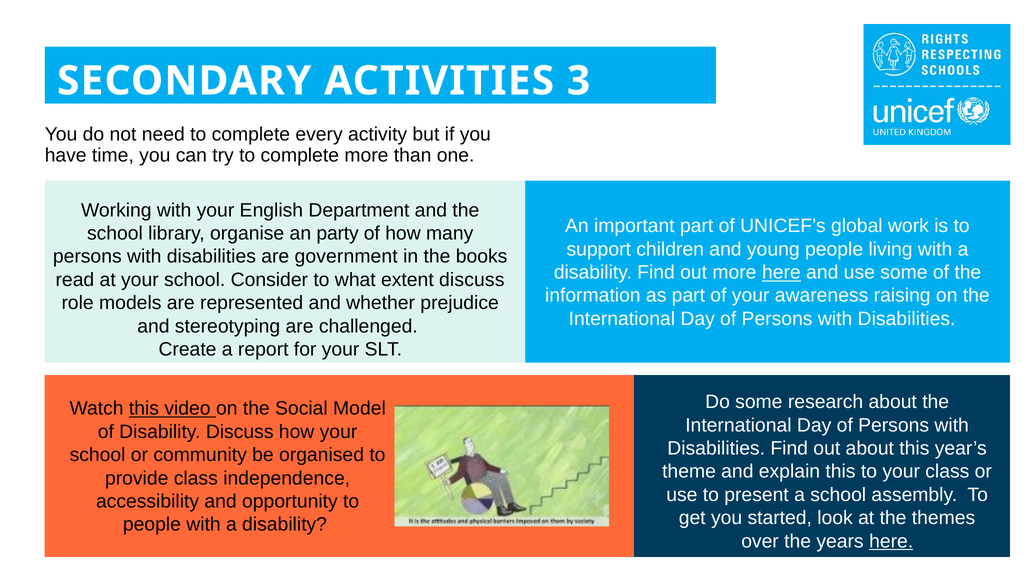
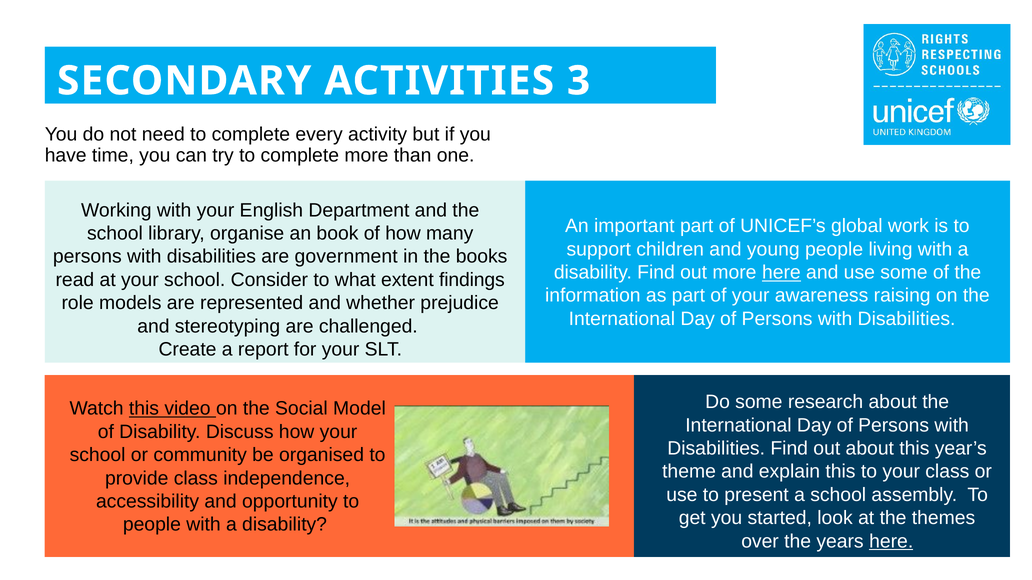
party: party -> book (337, 234)
extent discuss: discuss -> findings (472, 280)
